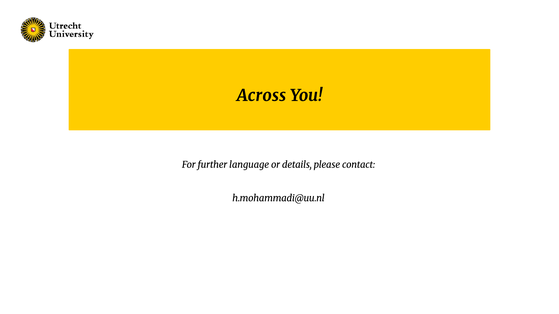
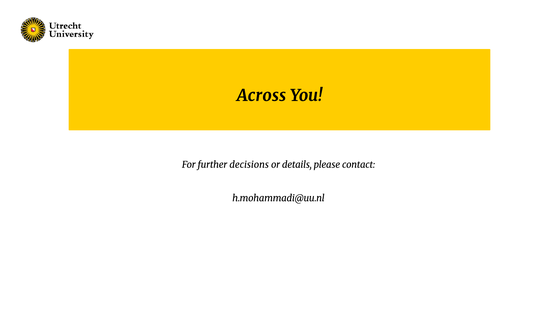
language: language -> decisions (249, 165)
